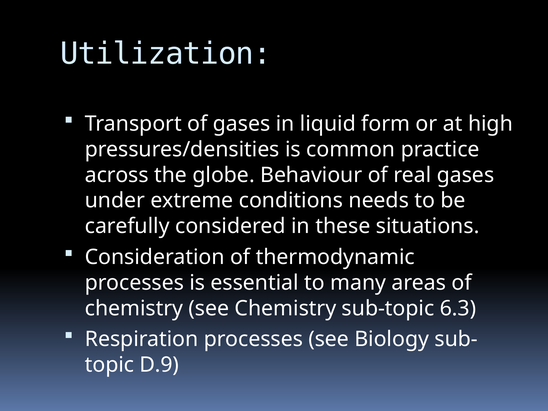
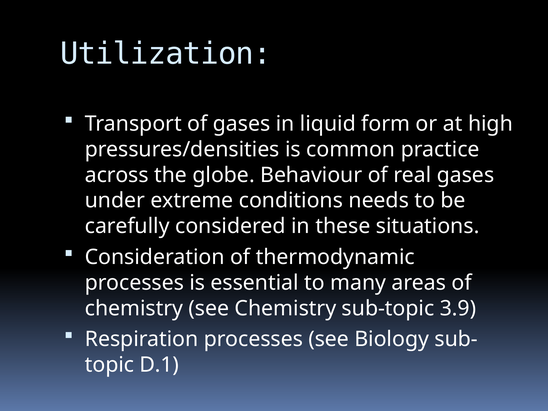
6.3: 6.3 -> 3.9 (458, 308)
D.9: D.9 -> D.1 (159, 365)
